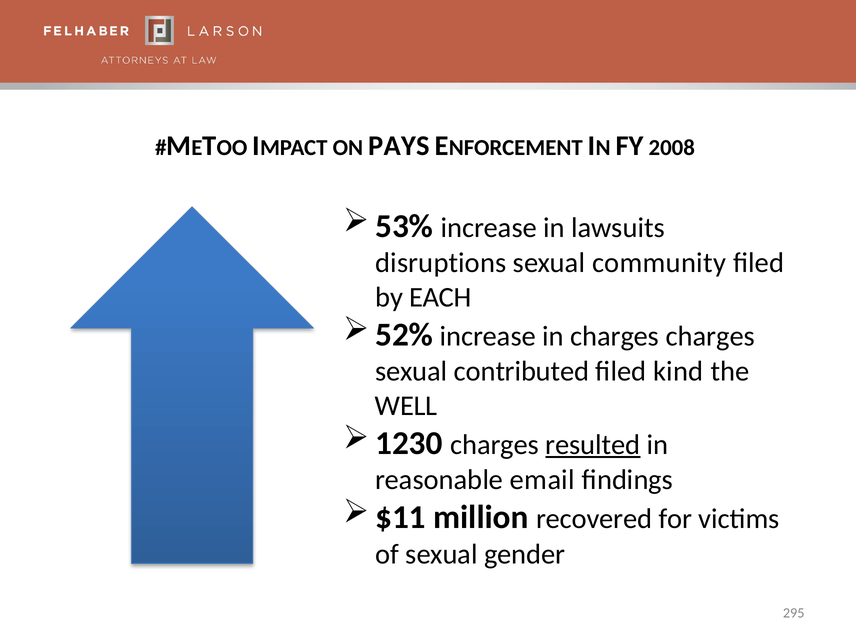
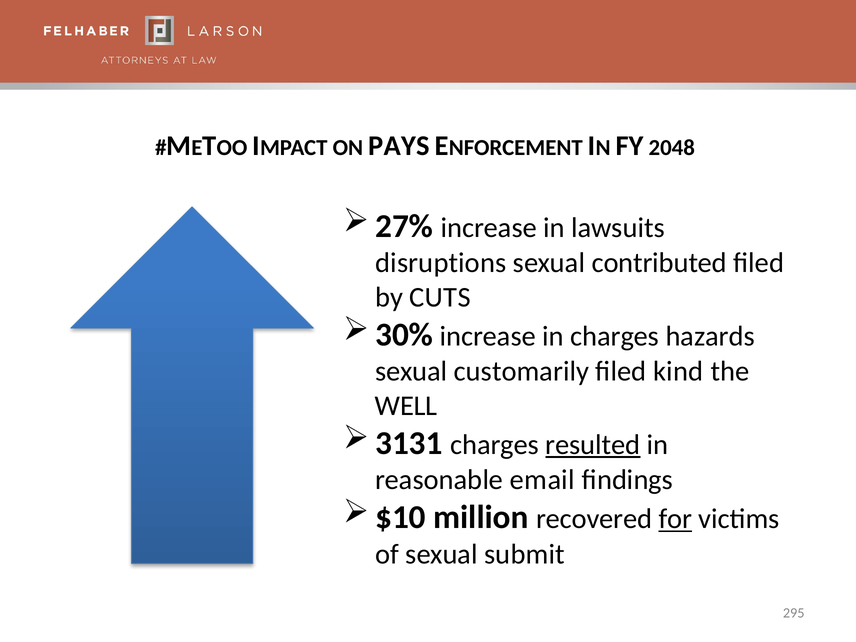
2008: 2008 -> 2048 (672, 148)
53%: 53% -> 27% (404, 226)
community: community -> contributed (659, 263)
EACH: EACH -> CUTS (440, 297)
52%: 52% -> 30% (404, 335)
charges charges: charges -> hazards (710, 336)
contributed: contributed -> customarily (521, 371)
1230: 1230 -> 3131 (409, 443)
$11: $11 -> $10 (401, 517)
for underline: none -> present (675, 519)
gender: gender -> submit (524, 554)
